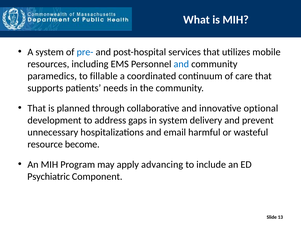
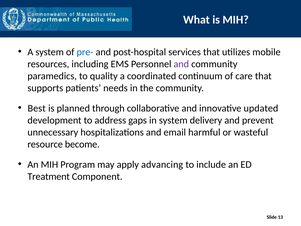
and colour: blue -> purple (181, 64)
fillable: fillable -> quality (104, 76)
That: That -> Best (37, 108)
optional: optional -> updated (261, 108)
Psychiatric: Psychiatric -> Treatment (49, 176)
